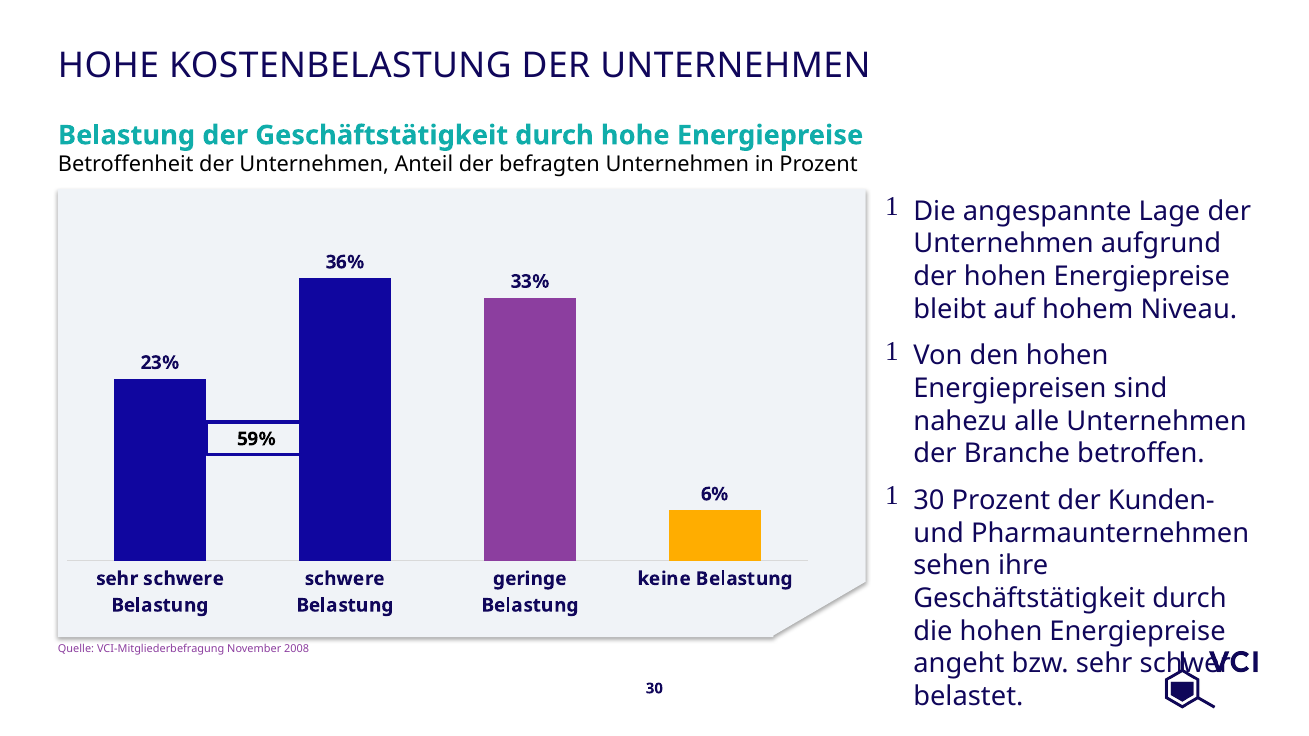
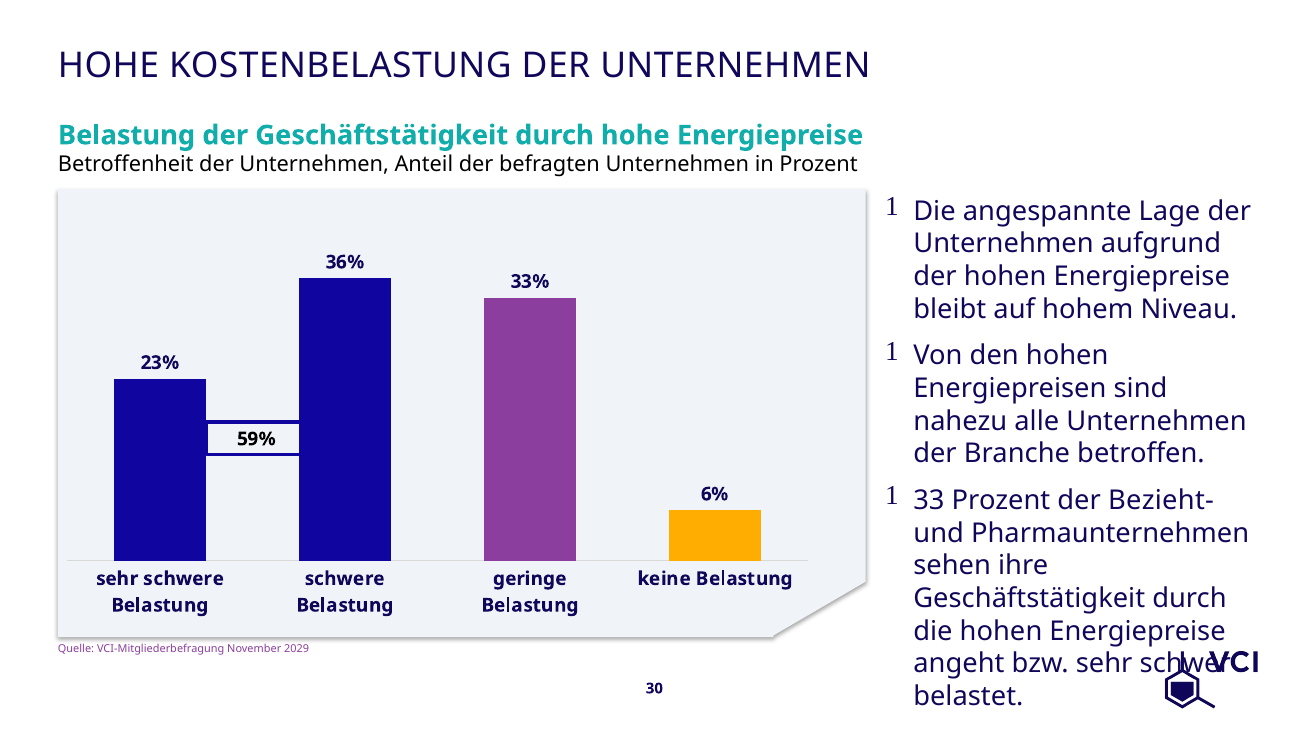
30: 30 -> 33 (929, 501)
Kunden-: Kunden- -> Bezieht- (1161, 501)
2008: 2008 -> 2029 (297, 649)
